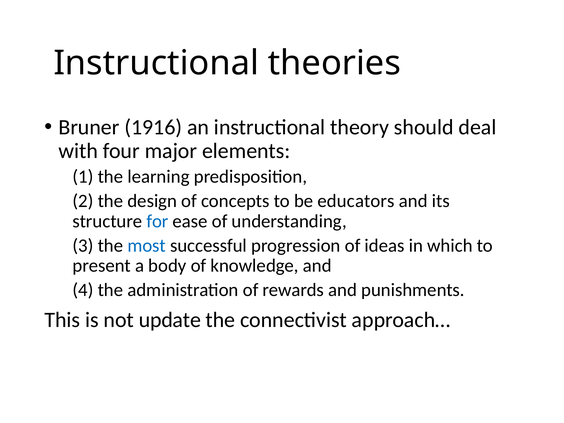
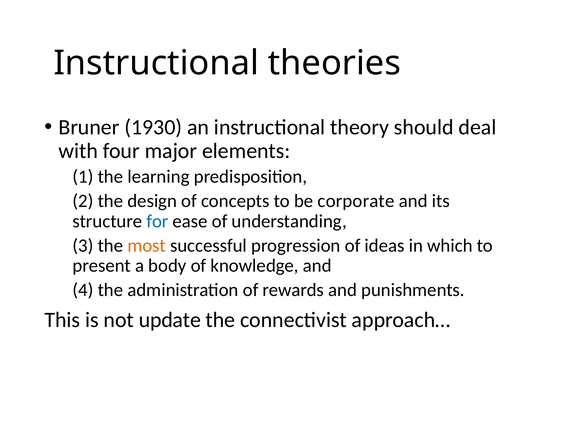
1916: 1916 -> 1930 (153, 127)
educators: educators -> corporate (356, 201)
most colour: blue -> orange (147, 245)
